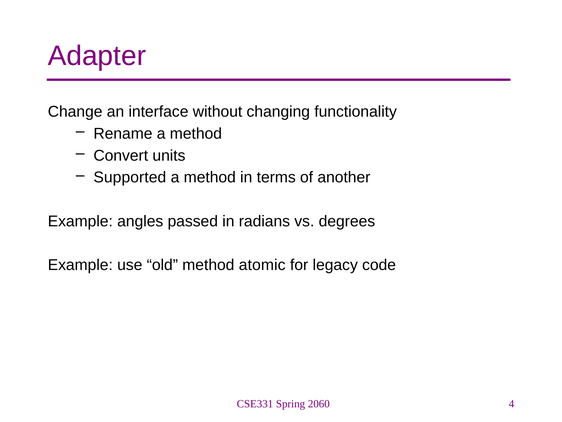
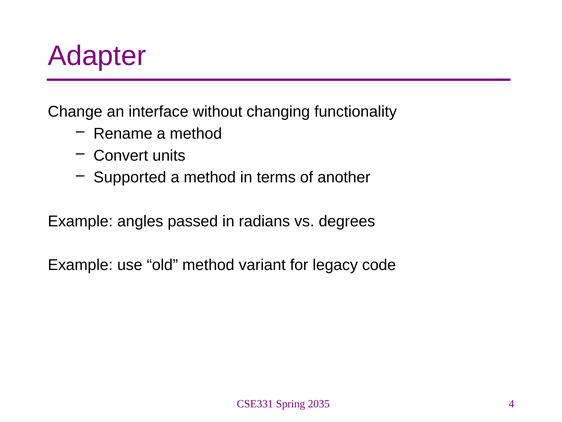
atomic: atomic -> variant (262, 265)
2060: 2060 -> 2035 (319, 404)
